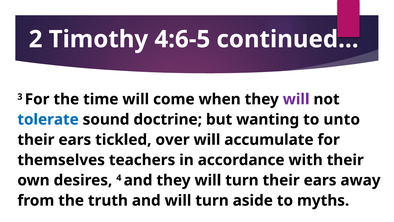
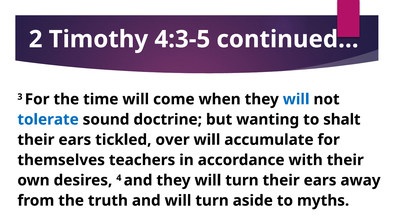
4:6-5: 4:6-5 -> 4:3-5 (182, 39)
will colour: purple -> blue (296, 99)
unto: unto -> shalt (342, 119)
